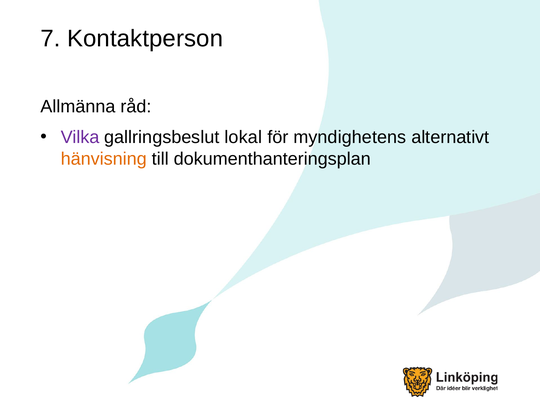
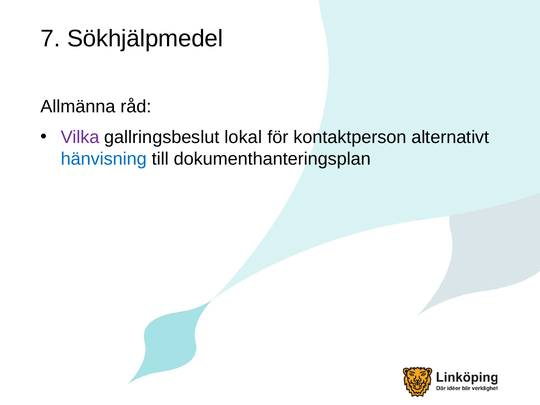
Kontaktperson: Kontaktperson -> Sökhjälpmedel (145, 39)
myndighetens: myndighetens -> kontaktperson (350, 137)
hänvisning colour: orange -> blue (104, 159)
